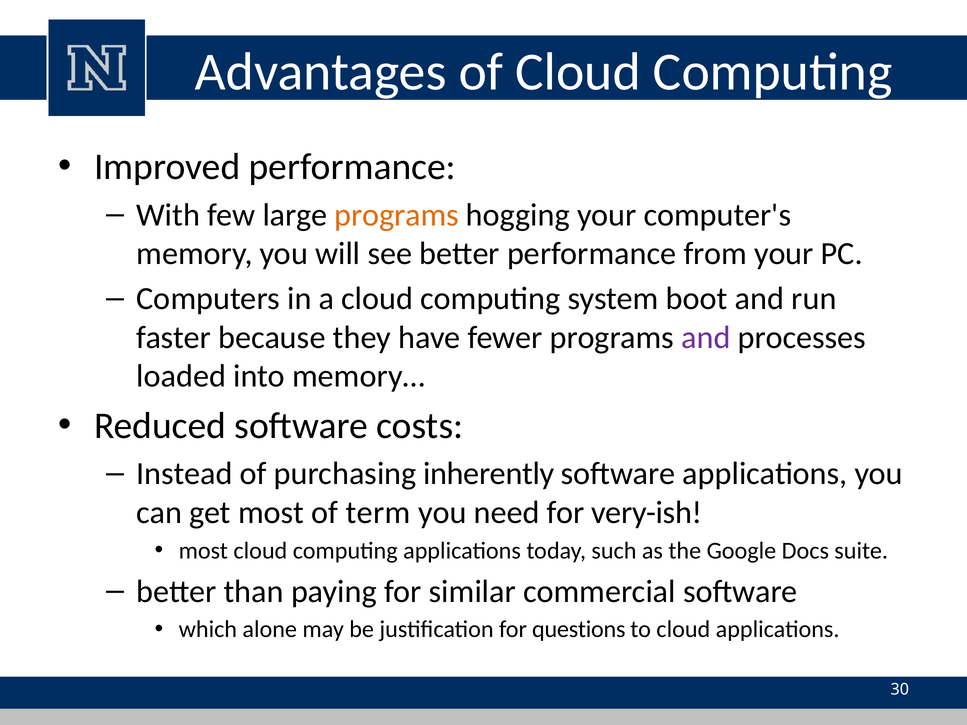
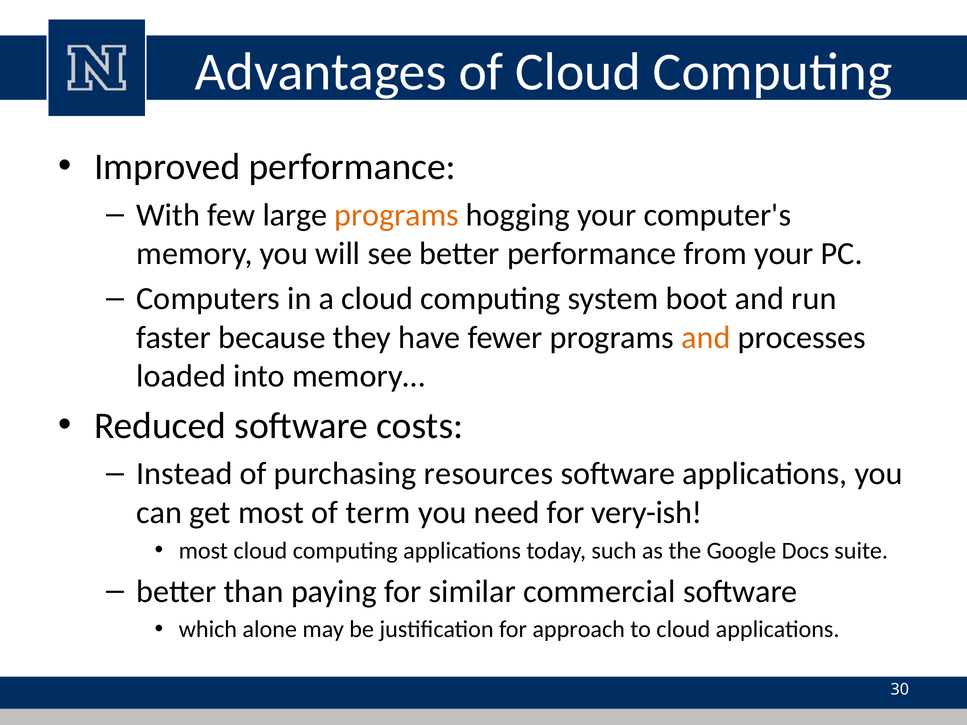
and colour: purple -> orange (706, 337)
inherently: inherently -> resources (488, 474)
questions: questions -> approach (579, 630)
